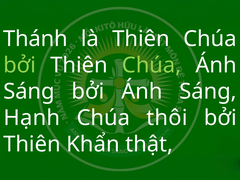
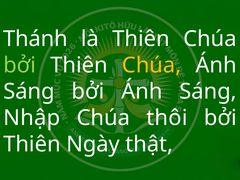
Chúa colour: light green -> yellow (152, 65)
Hạnh: Hạnh -> Nhập (32, 118)
Khẩn: Khẩn -> Ngày (93, 144)
